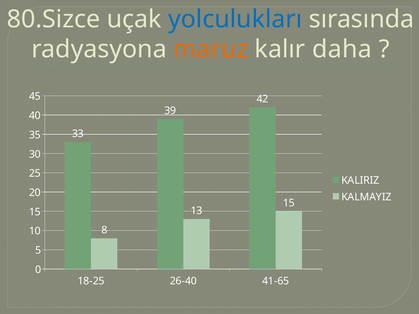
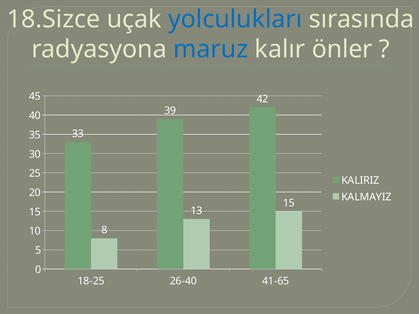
80.Sizce: 80.Sizce -> 18.Sizce (54, 19)
maruz colour: orange -> blue (211, 49)
daha: daha -> önler (342, 49)
